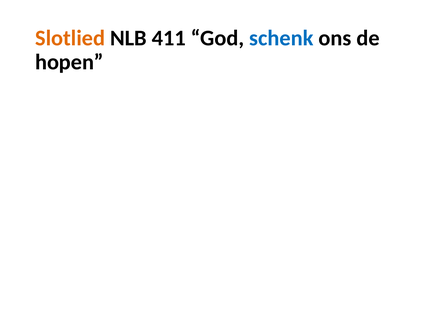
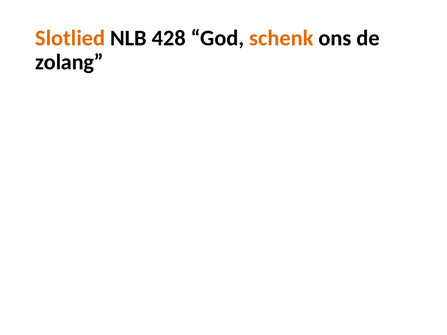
411: 411 -> 428 (169, 38)
schenk colour: blue -> orange (281, 38)
hopen: hopen -> zolang (69, 62)
